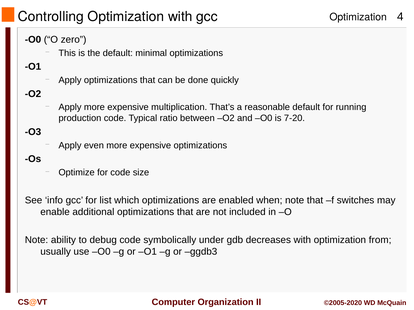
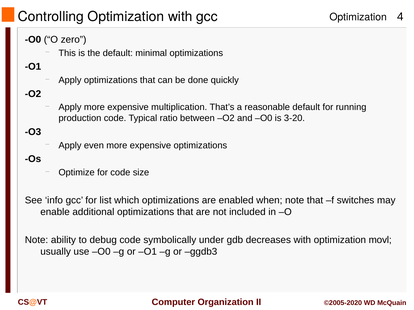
7-20: 7-20 -> 3-20 (294, 118)
from: from -> movl (380, 240)
